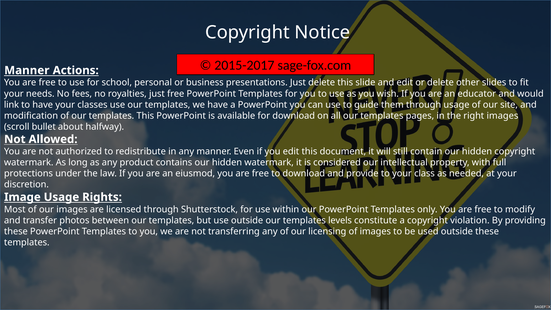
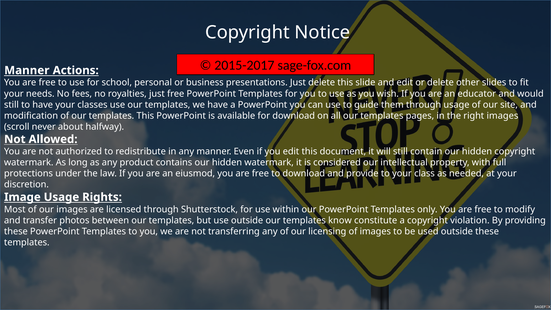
link: link -> still (11, 105)
bullet: bullet -> never (44, 127)
levels: levels -> know (340, 220)
